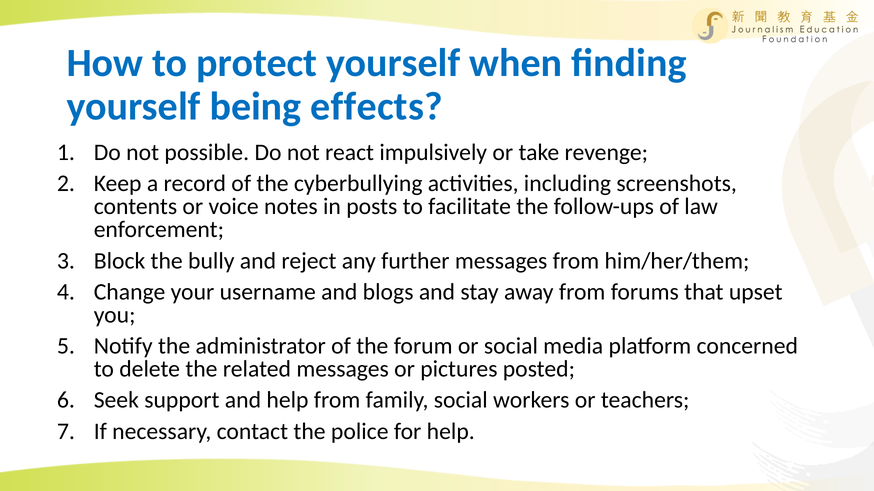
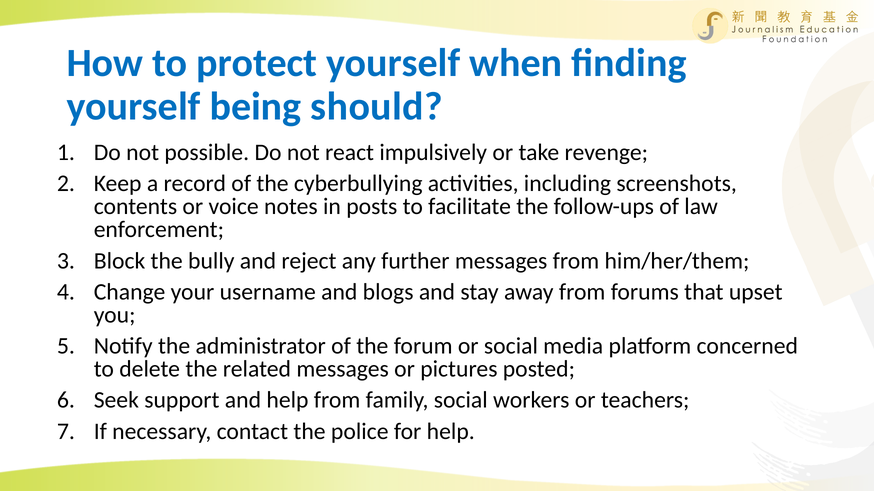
effects: effects -> should (377, 106)
